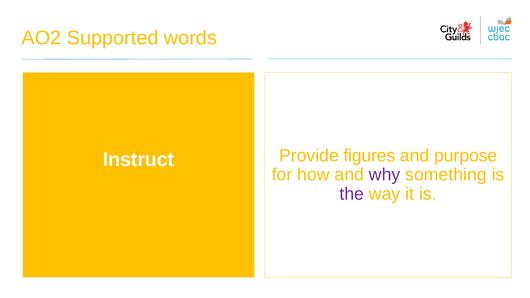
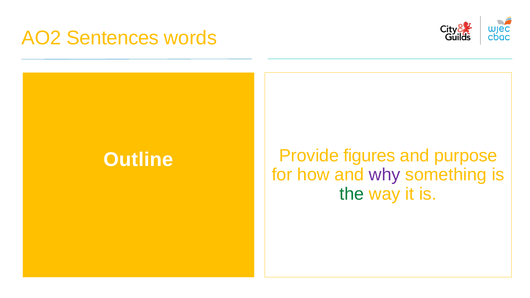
Supported: Supported -> Sentences (113, 38)
Instruct: Instruct -> Outline (138, 160)
the colour: purple -> green (352, 194)
